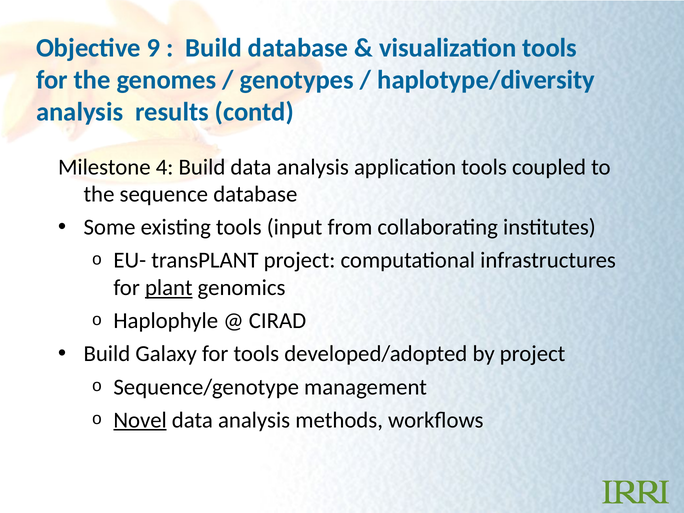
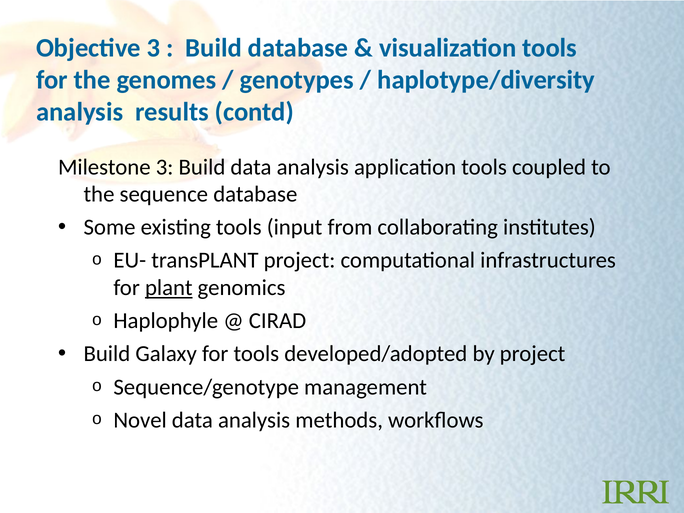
Objective 9: 9 -> 3 (153, 48)
Milestone 4: 4 -> 3 (165, 167)
Novel underline: present -> none (140, 420)
